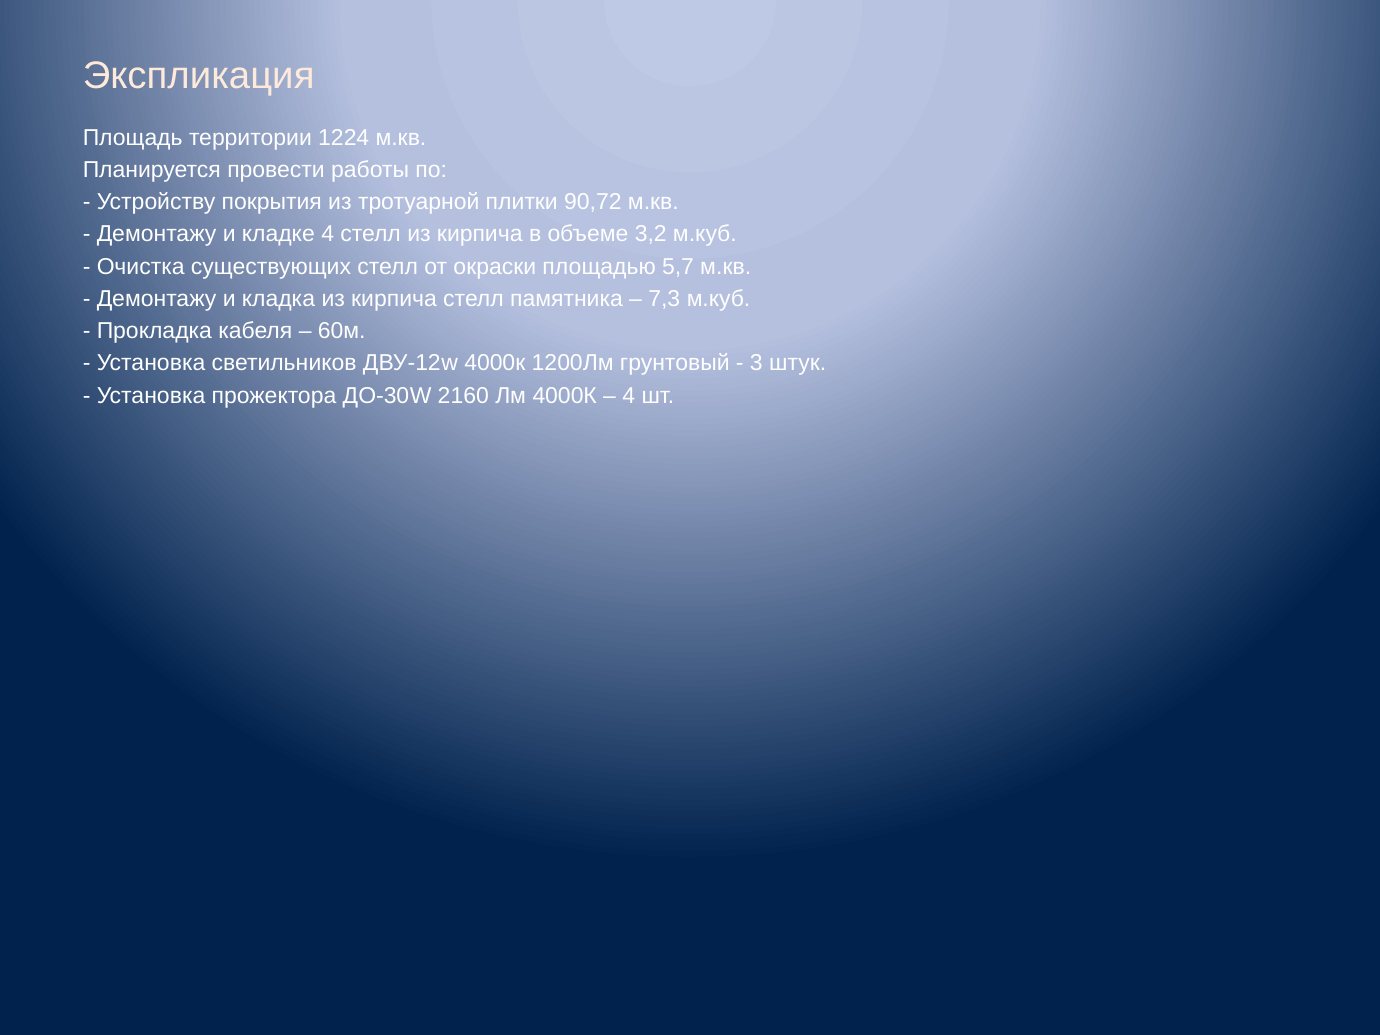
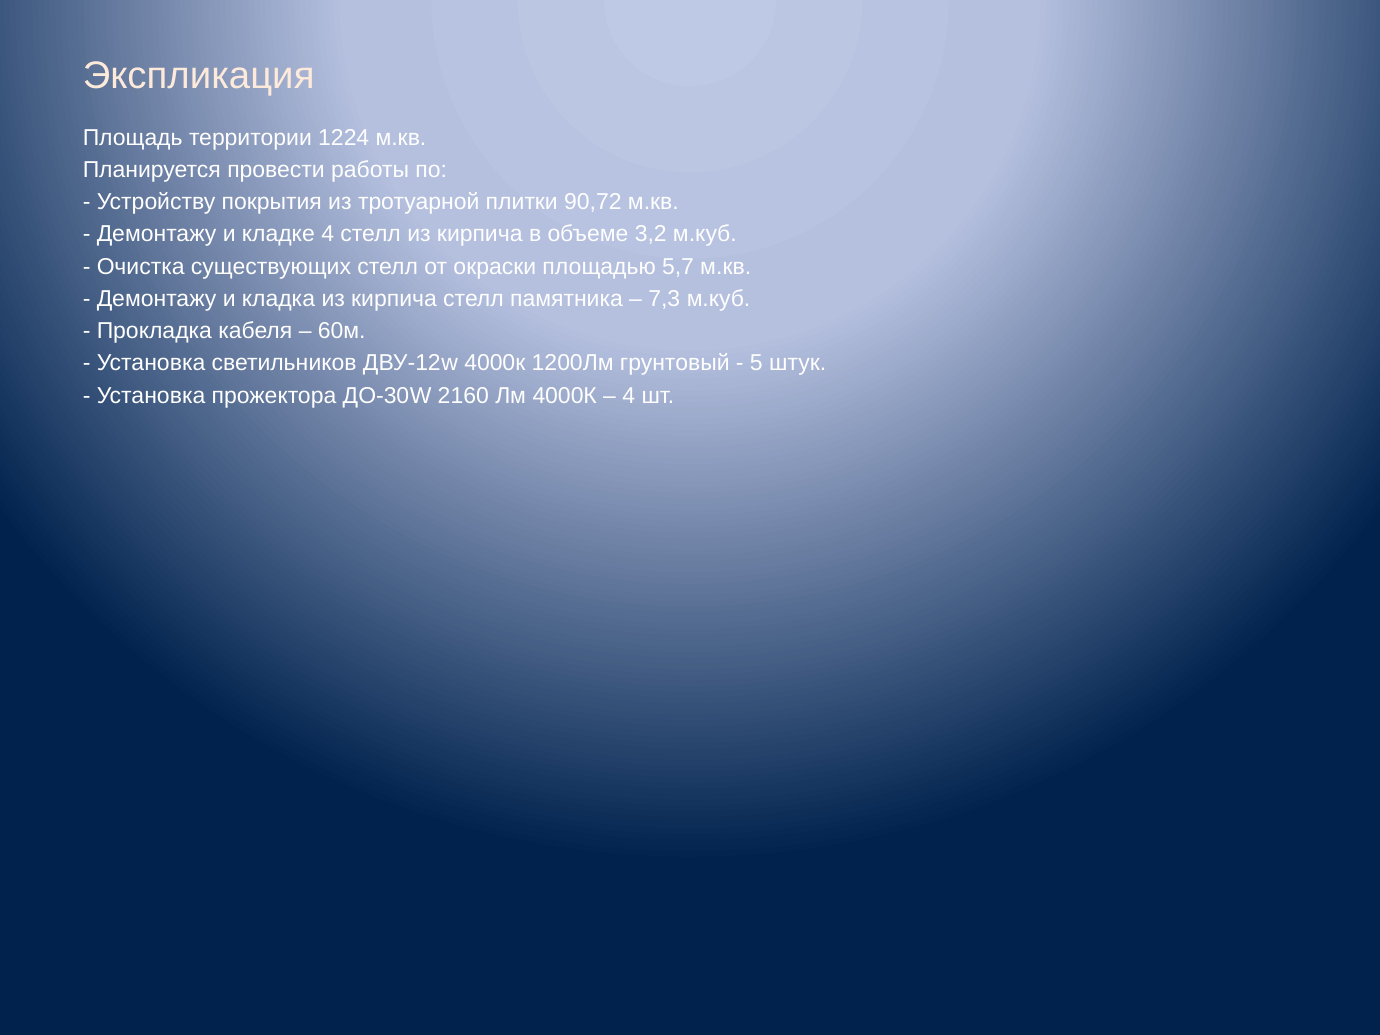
3: 3 -> 5 (756, 363)
